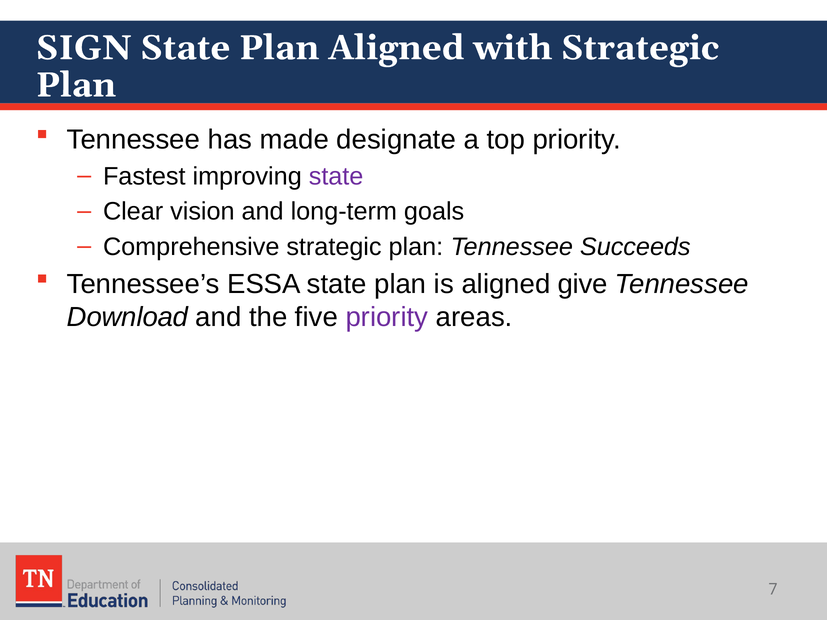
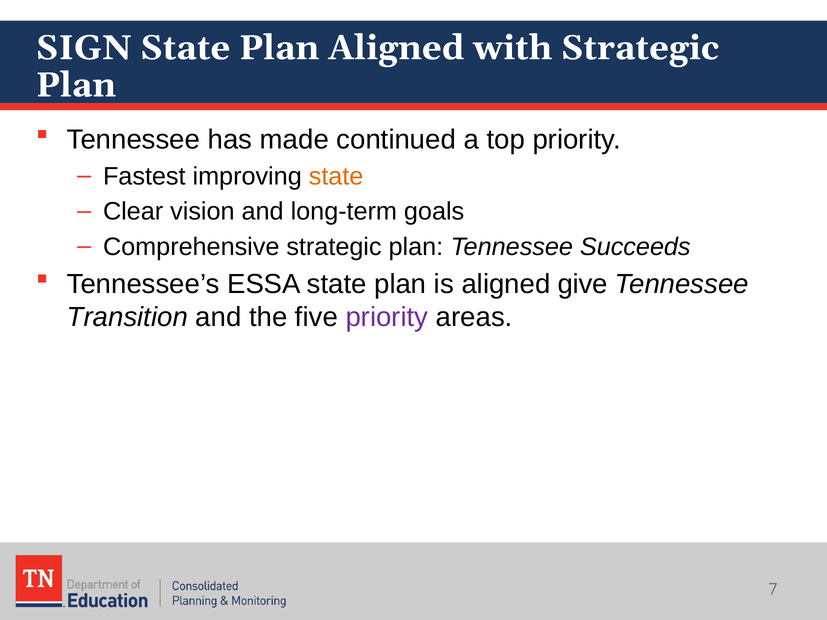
designate: designate -> continued (396, 140)
state colour: purple -> orange (336, 176)
Download: Download -> Transition (127, 317)
